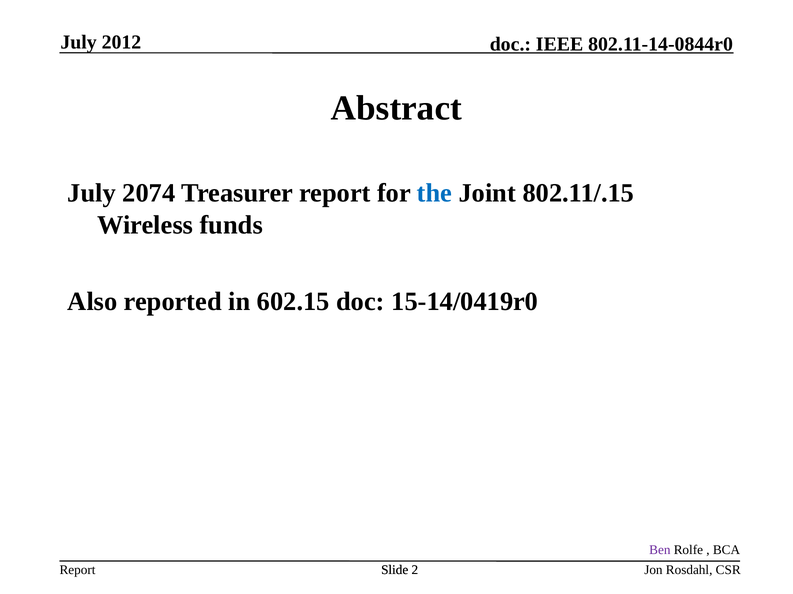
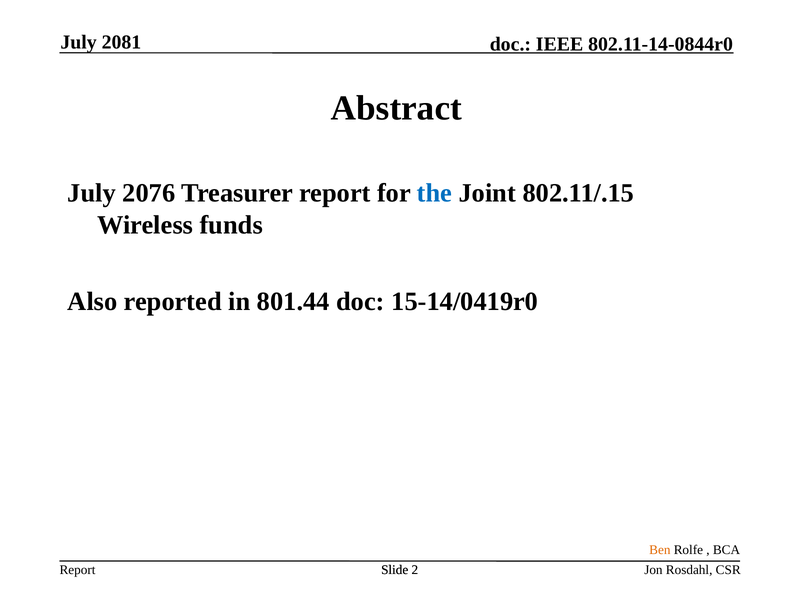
2012: 2012 -> 2081 (121, 42)
2074: 2074 -> 2076 (149, 194)
602.15: 602.15 -> 801.44 (293, 302)
Ben colour: purple -> orange (660, 551)
